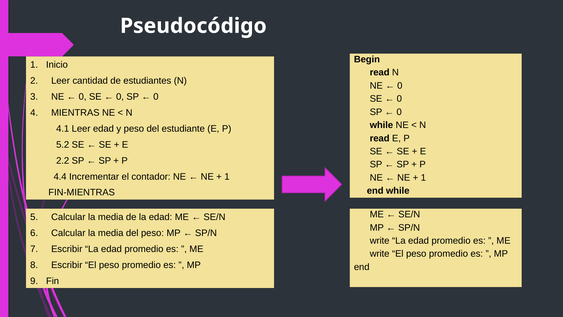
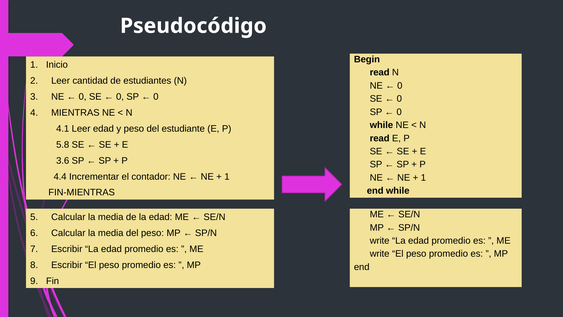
5.2: 5.2 -> 5.8 (63, 145)
2.2: 2.2 -> 3.6 (63, 160)
